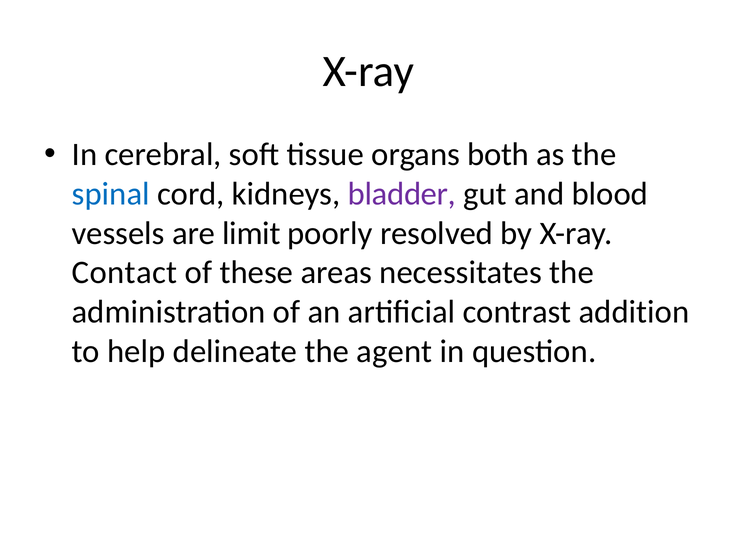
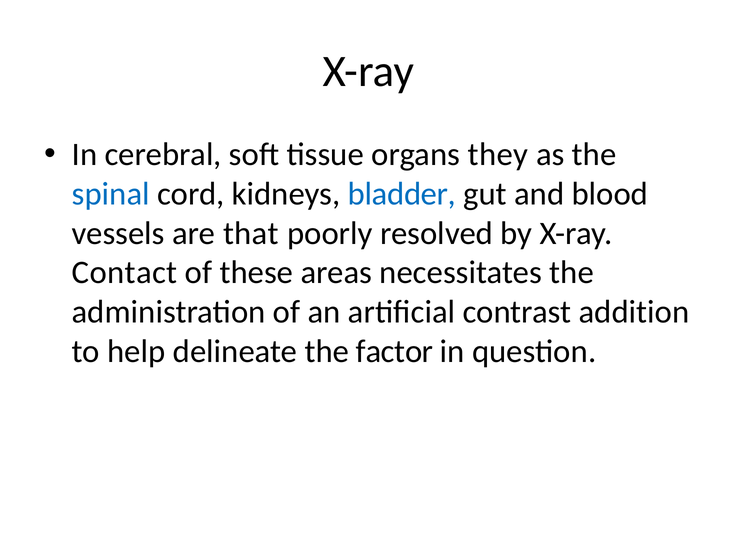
both: both -> they (498, 155)
bladder colour: purple -> blue (402, 194)
limit: limit -> that (251, 233)
agent: agent -> factor (395, 351)
